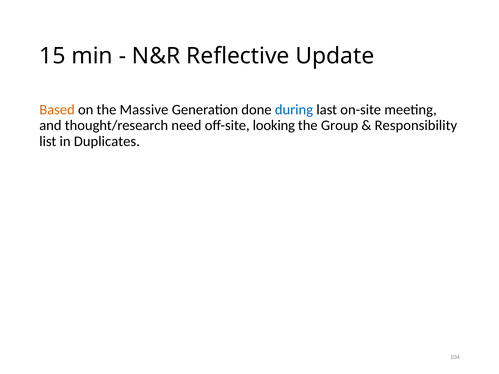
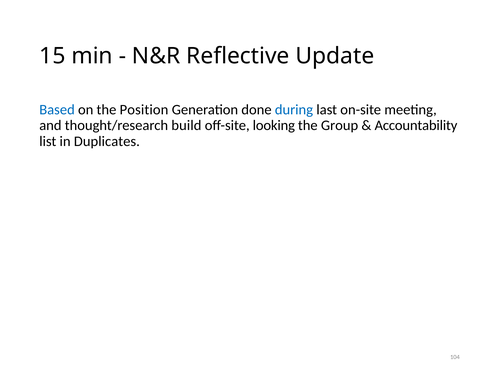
Based colour: orange -> blue (57, 110)
Massive: Massive -> Position (144, 110)
need: need -> build (186, 126)
Responsibility: Responsibility -> Accountability (416, 126)
